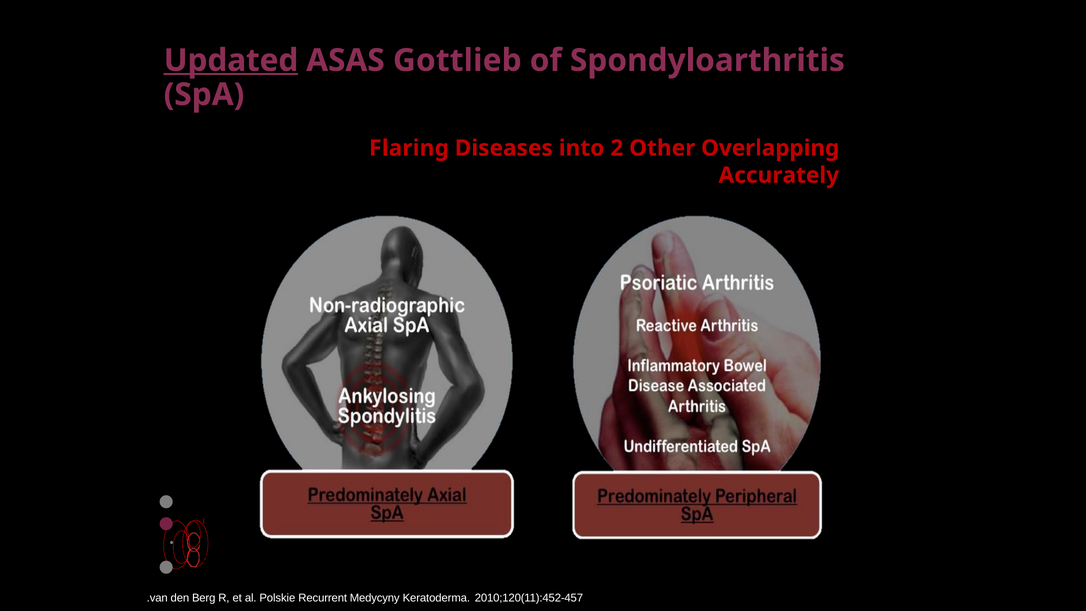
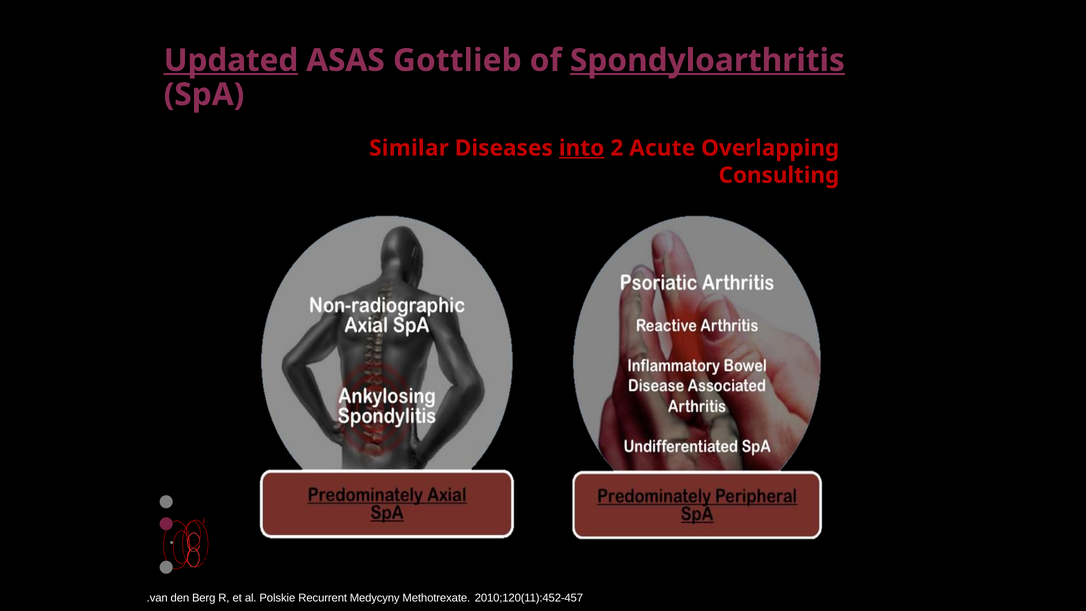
Spondyloarthritis underline: none -> present (707, 60)
Flaring: Flaring -> Similar (409, 148)
into underline: none -> present (582, 148)
Other: Other -> Acute (662, 148)
Accurately: Accurately -> Consulting (779, 175)
Keratoderma: Keratoderma -> Methotrexate (436, 598)
